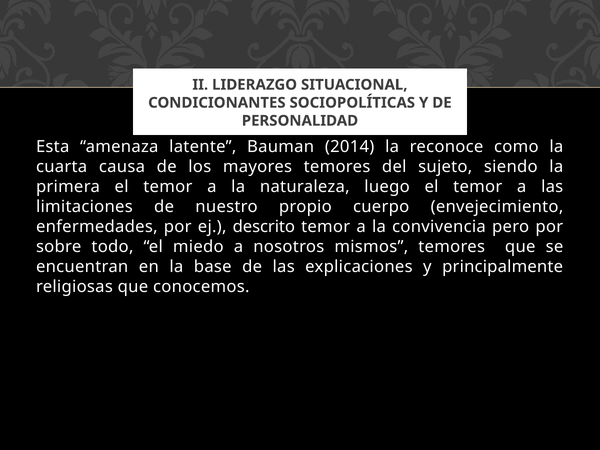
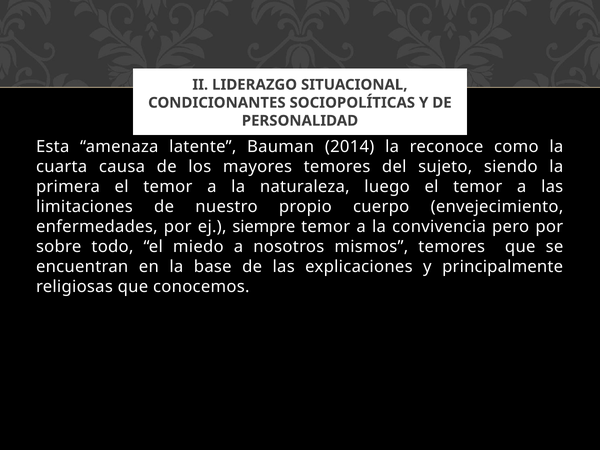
descrito: descrito -> siempre (264, 227)
